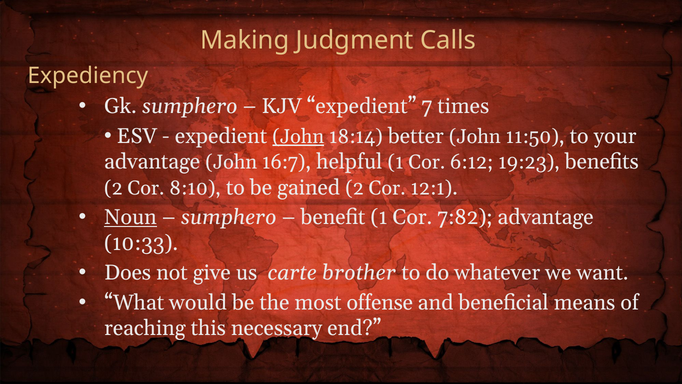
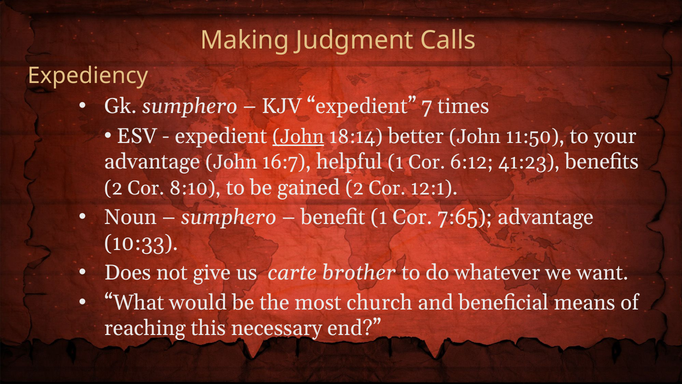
19:23: 19:23 -> 41:23 (529, 162)
Noun underline: present -> none (131, 217)
7:82: 7:82 -> 7:65 (465, 217)
offense: offense -> church (380, 302)
